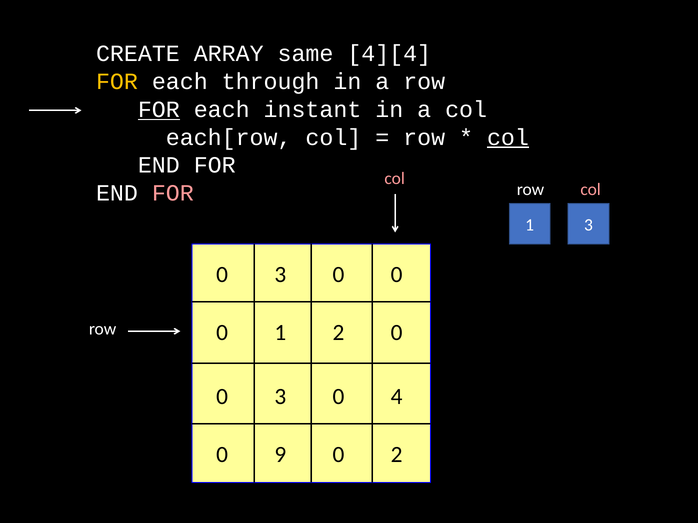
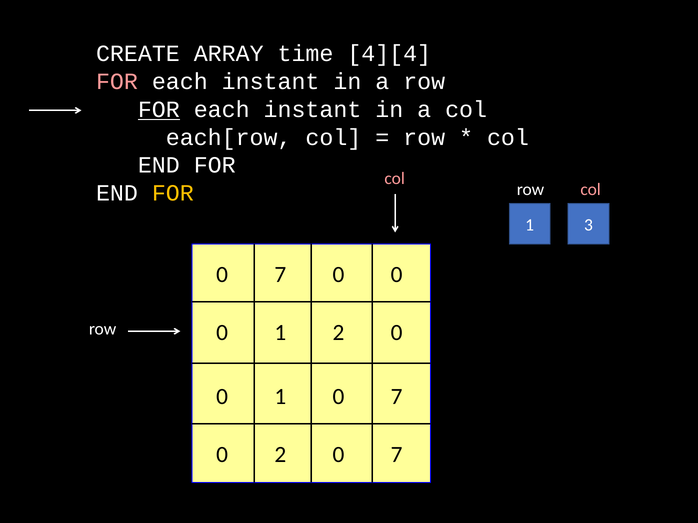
same: same -> time (305, 54)
FOR colour: yellow -> pink (117, 82)
through: through -> instant (271, 82)
col underline: present -> none (508, 138)
FOR colour: pink -> yellow (173, 193)
3: 3 -> 7 (280, 275)
3: 3 -> 1 (280, 397)
4: 4 -> 7 (397, 397)
9: 9 -> 2 (280, 455)
2: 2 -> 7 (397, 455)
